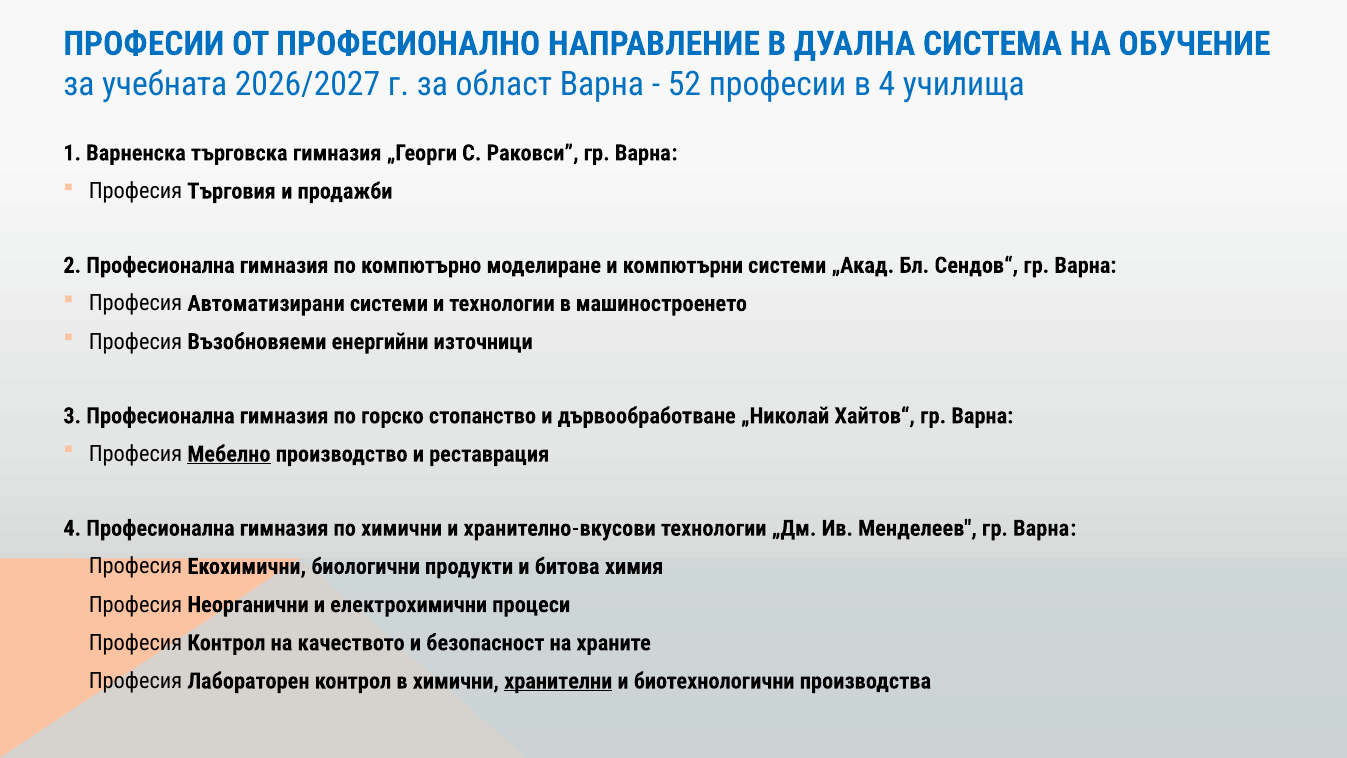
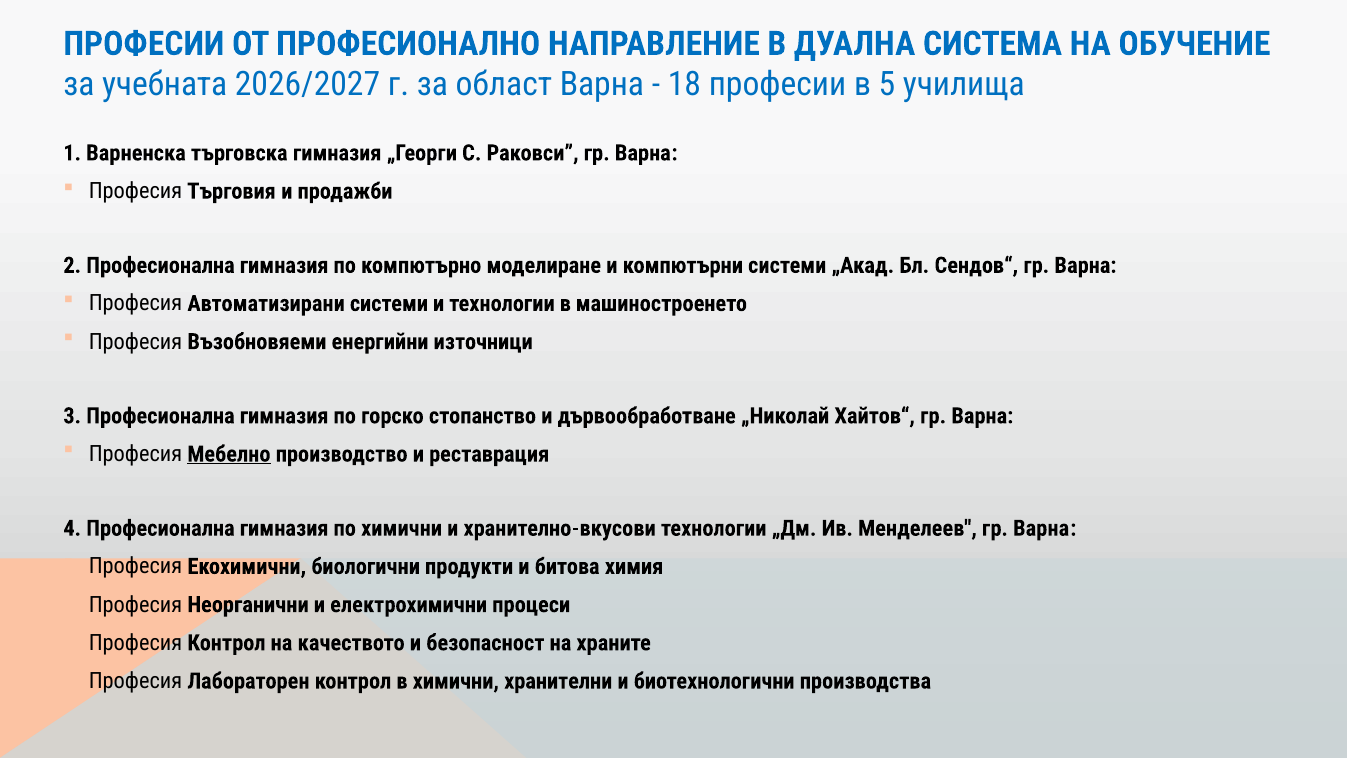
52: 52 -> 18 (684, 84)
в 4: 4 -> 5 (887, 84)
хранителни underline: present -> none (558, 681)
